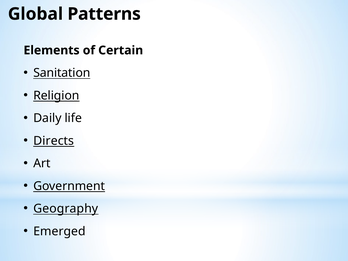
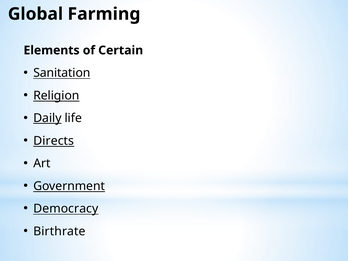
Patterns: Patterns -> Farming (104, 14)
Daily underline: none -> present (47, 118)
Geography: Geography -> Democracy (66, 209)
Emerged: Emerged -> Birthrate (59, 231)
